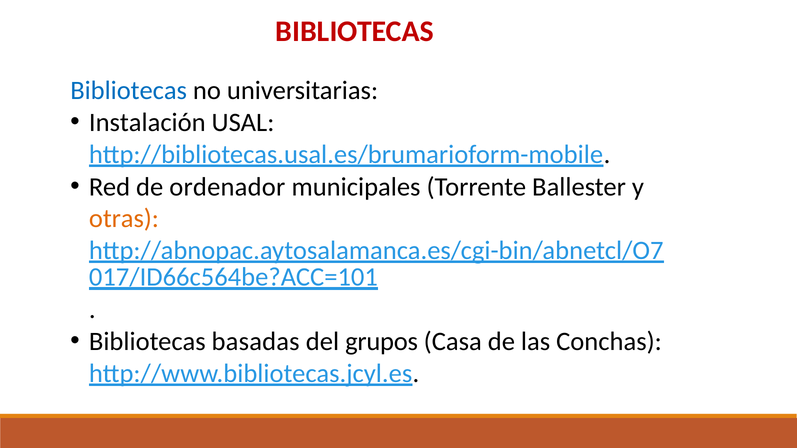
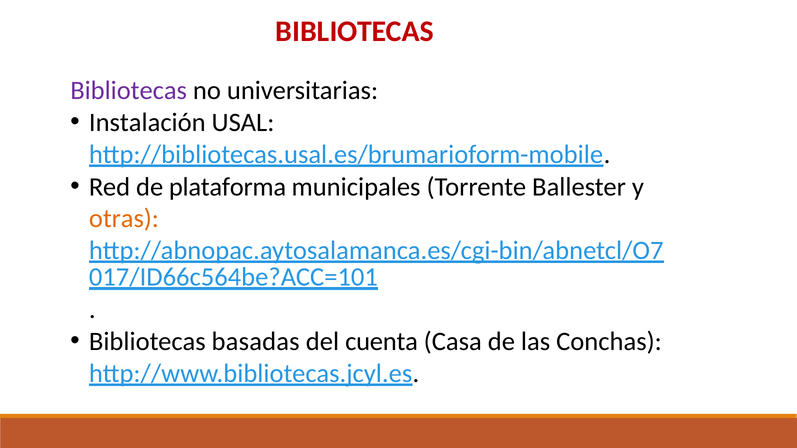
Bibliotecas colour: blue -> purple (129, 91)
ordenador: ordenador -> plataforma (228, 187)
grupos: grupos -> cuenta (382, 342)
